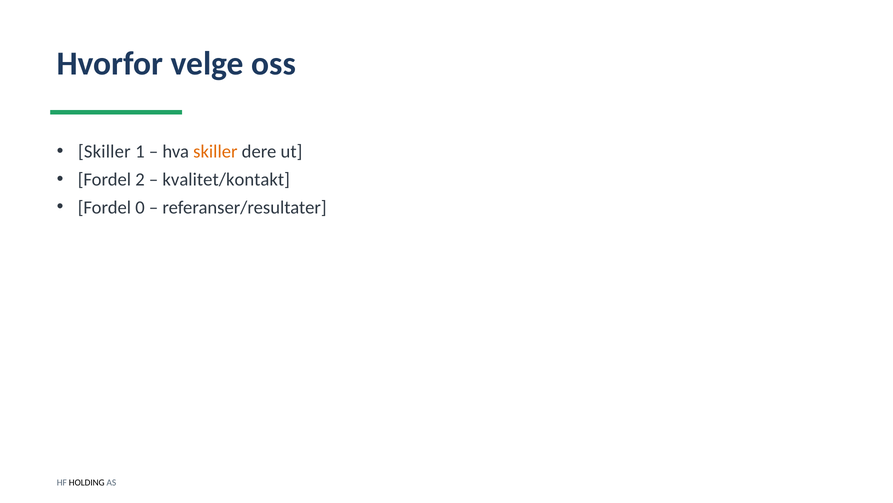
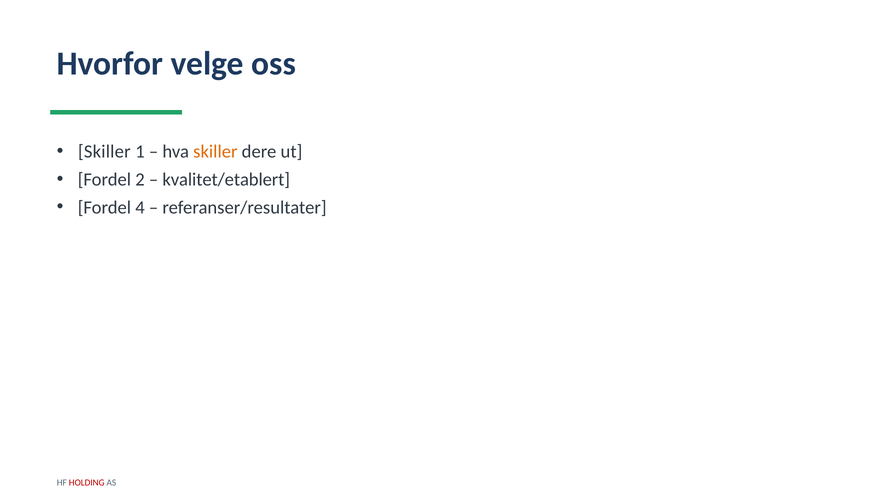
kvalitet/kontakt: kvalitet/kontakt -> kvalitet/etablert (226, 179)
0: 0 -> 4 (140, 207)
HOLDING colour: black -> red (87, 482)
